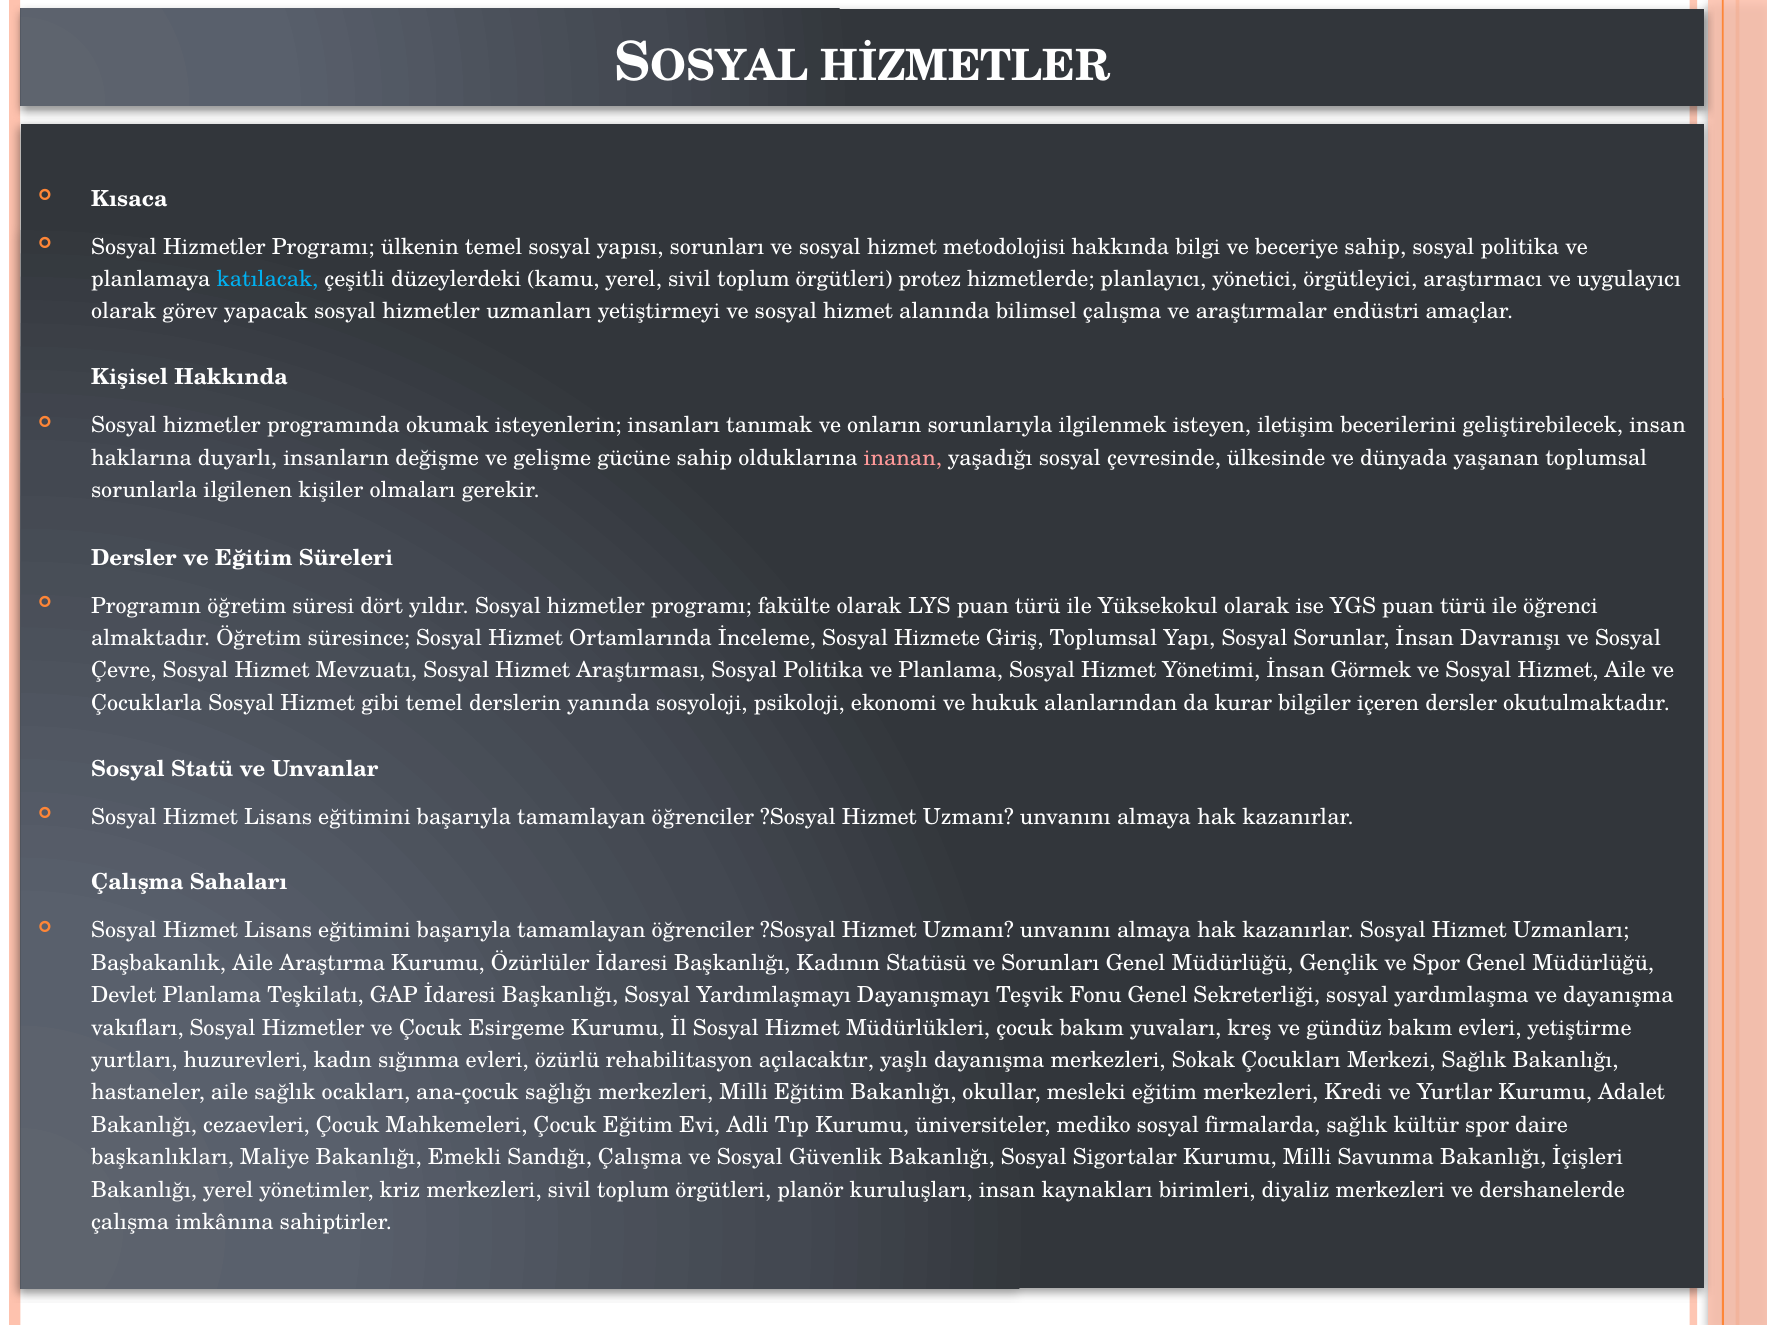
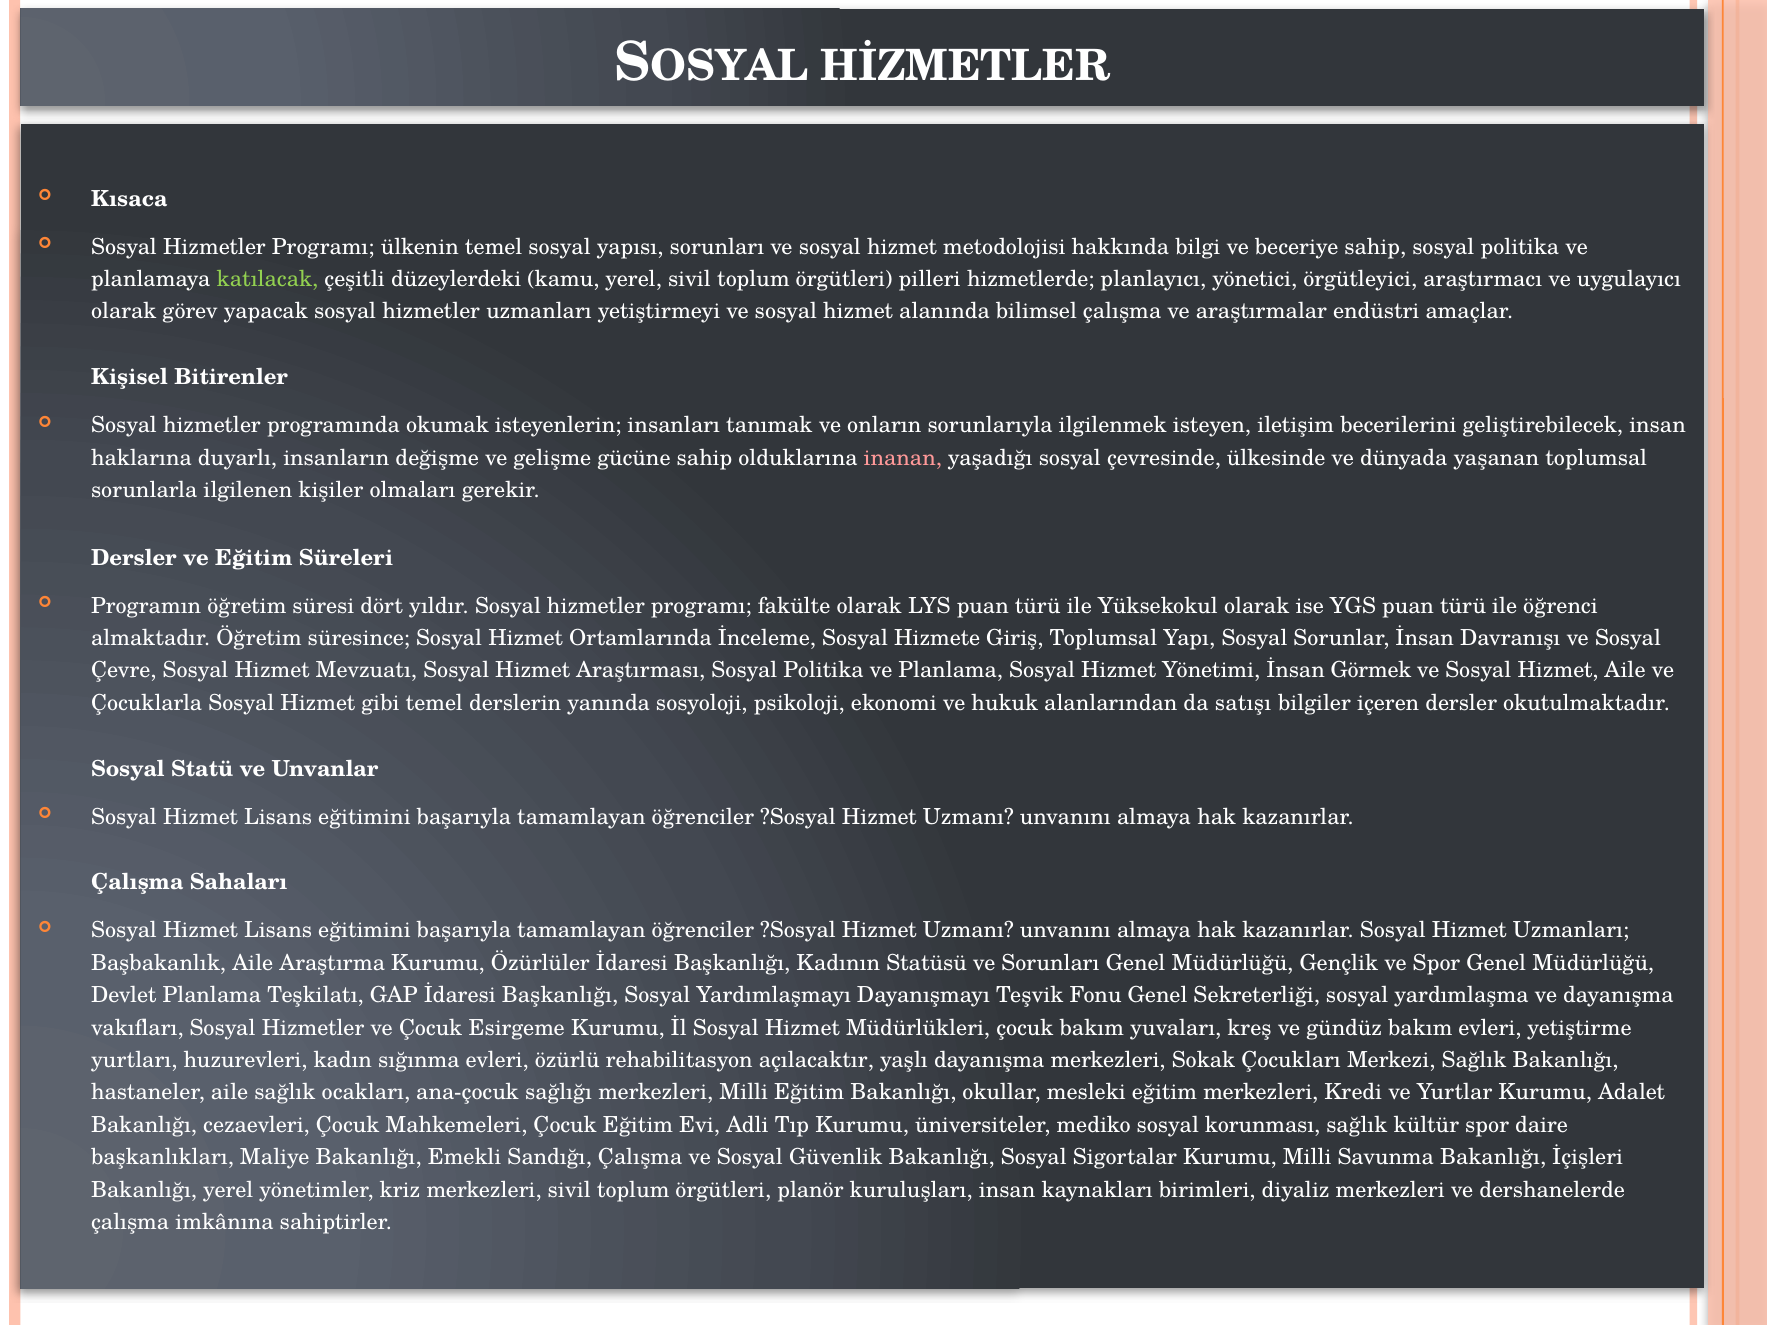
katılacak colour: light blue -> light green (268, 279)
protez: protez -> pilleri (930, 279)
Kişisel Hakkında: Hakkında -> Bitirenler (231, 377)
kurar: kurar -> satışı (1243, 703)
firmalarda: firmalarda -> korunması (1263, 1125)
